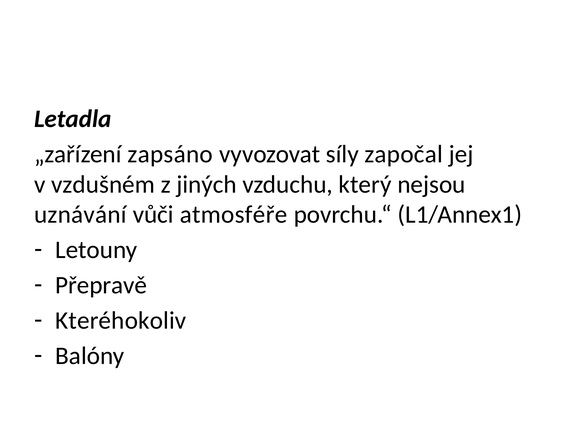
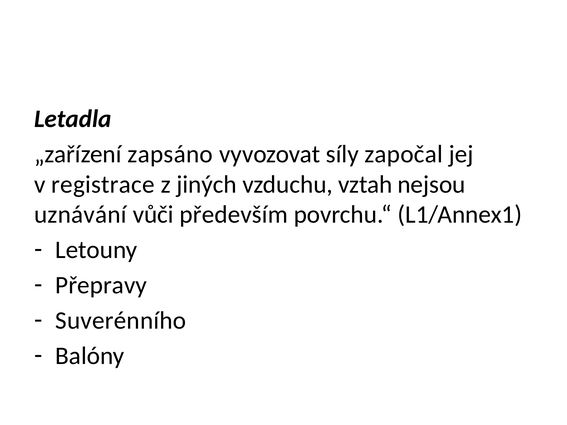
vzdušném: vzdušném -> registrace (103, 184)
který: který -> vztah (365, 184)
atmosféře: atmosféře -> především (234, 215)
Přepravě: Přepravě -> Přepravy (101, 285)
Kteréhokoliv: Kteréhokoliv -> Suverénního (121, 321)
